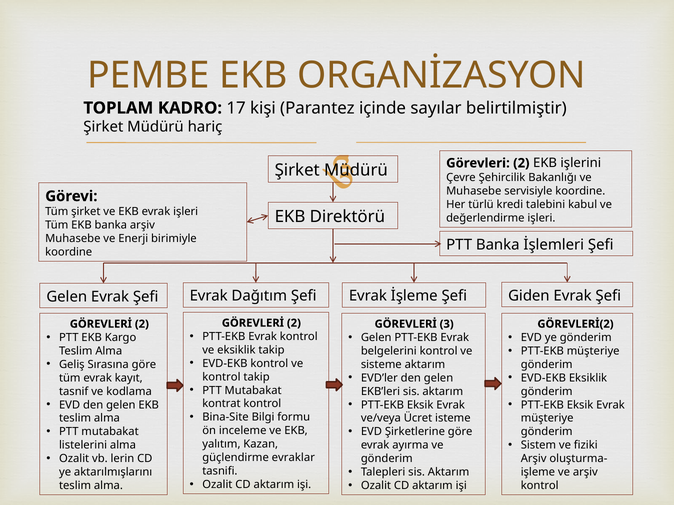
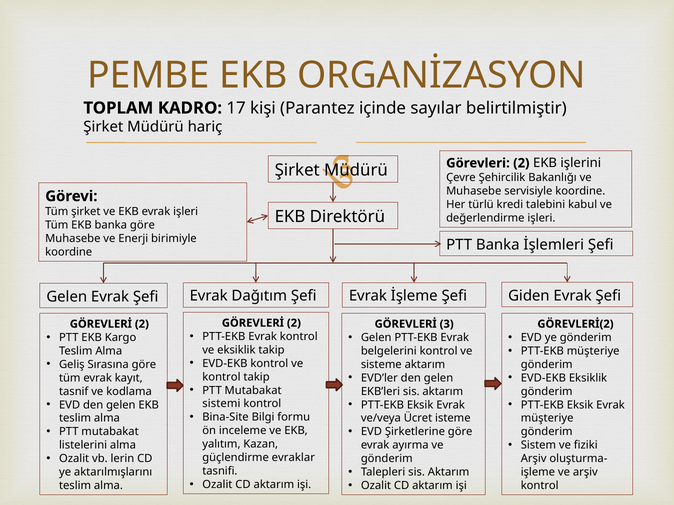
banka arşiv: arşiv -> göre (142, 225)
kontrat: kontrat -> sistemi (221, 404)
